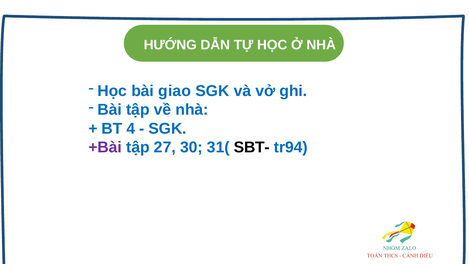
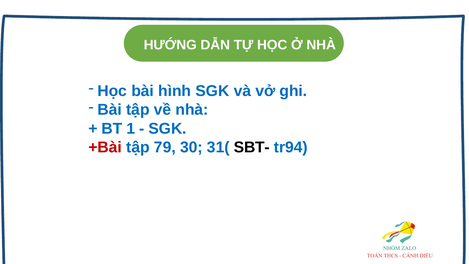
giao: giao -> hình (175, 91)
4: 4 -> 1 (131, 128)
+Bài colour: purple -> red (105, 147)
27: 27 -> 79 (165, 147)
